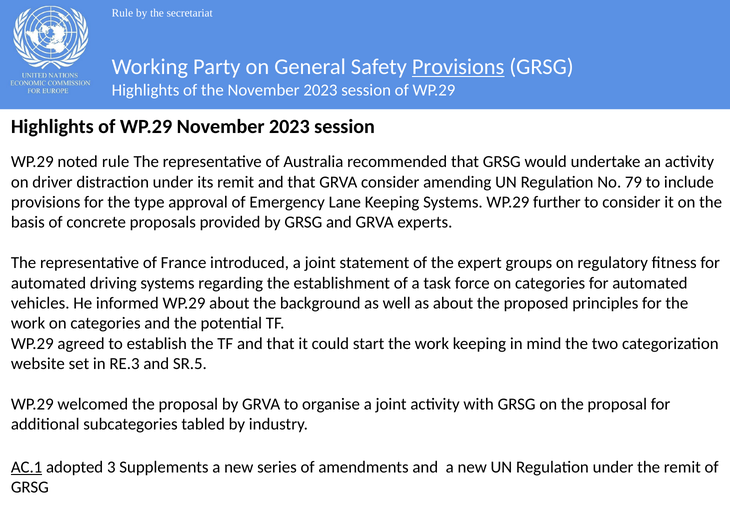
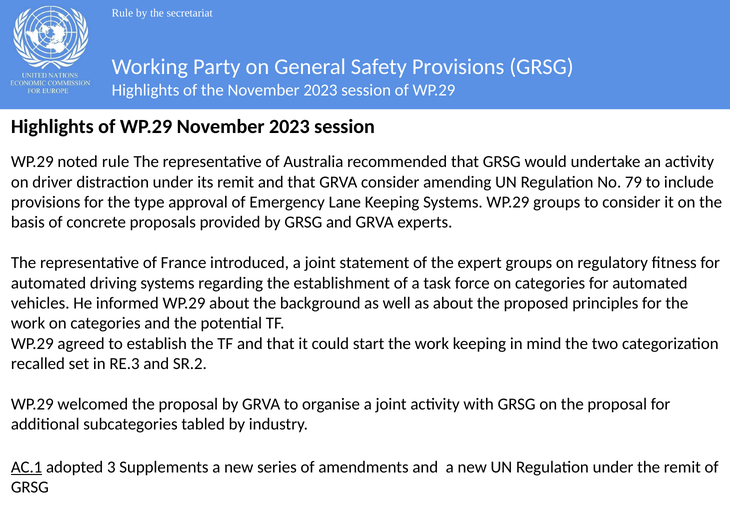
Provisions underline: present -> none (458, 67)
WP.29 further: further -> groups (557, 202)
website: website -> recalled (38, 364)
SR.5: SR.5 -> SR.2 (190, 364)
